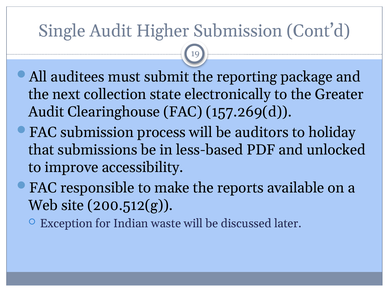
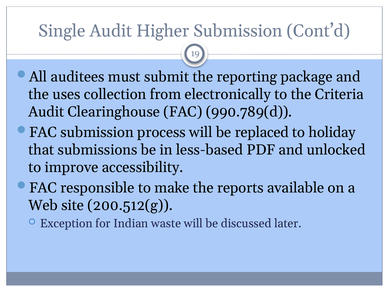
next: next -> uses (66, 94)
state: state -> from (165, 94)
Greater: Greater -> Criteria (339, 94)
157.269(d: 157.269(d -> 990.789(d (249, 112)
auditors: auditors -> replaced (262, 132)
